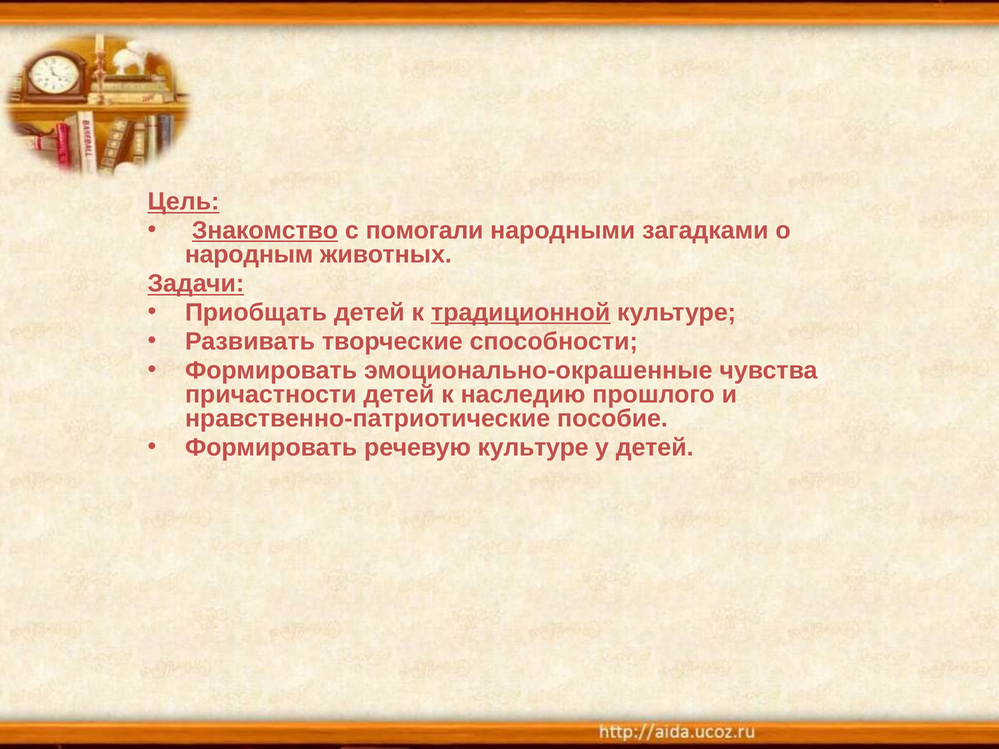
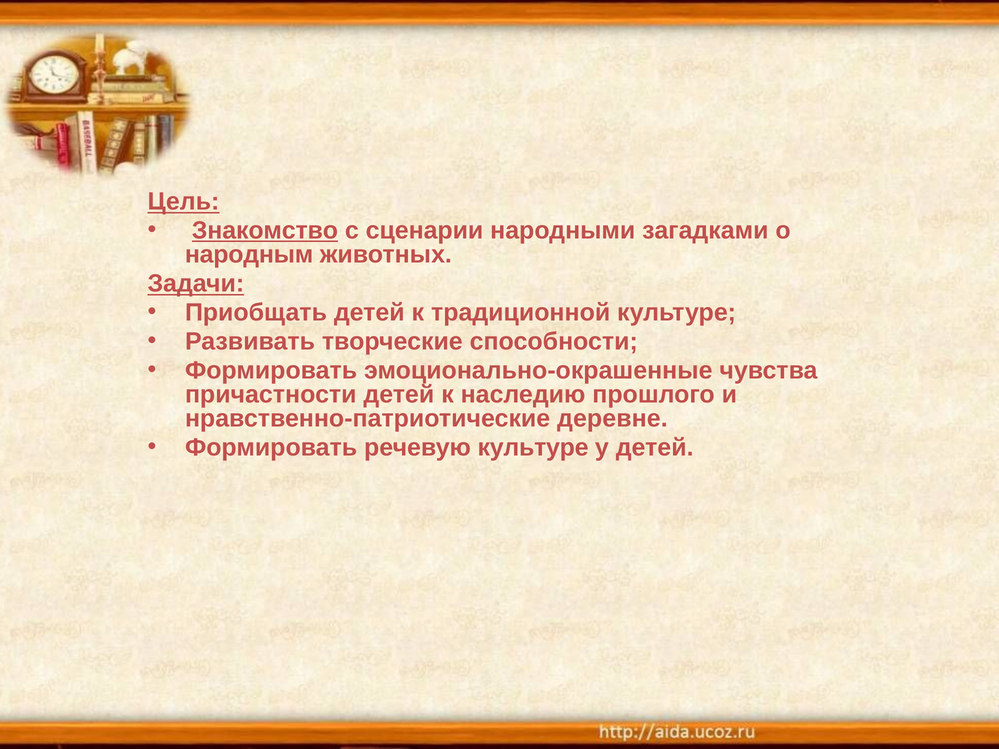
помогали: помогали -> сценарии (424, 231)
традиционной underline: present -> none (521, 313)
пособие: пособие -> деревне (612, 419)
